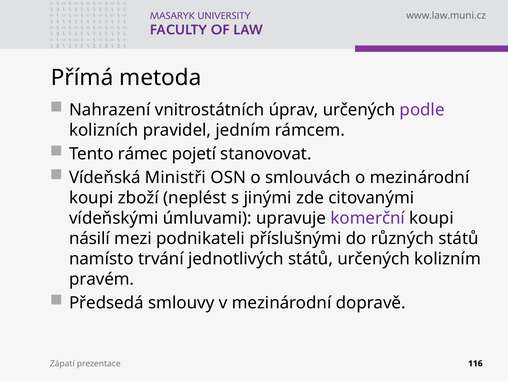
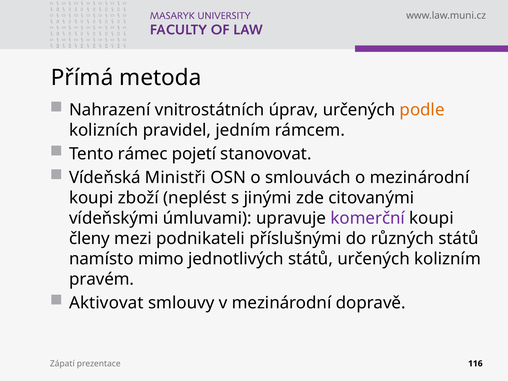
podle colour: purple -> orange (422, 110)
násilí: násilí -> členy (89, 239)
trvání: trvání -> mimo (161, 259)
Předsedá: Předsedá -> Aktivovat (106, 303)
